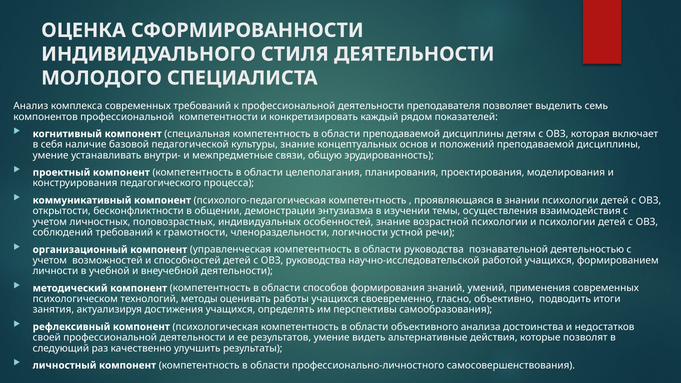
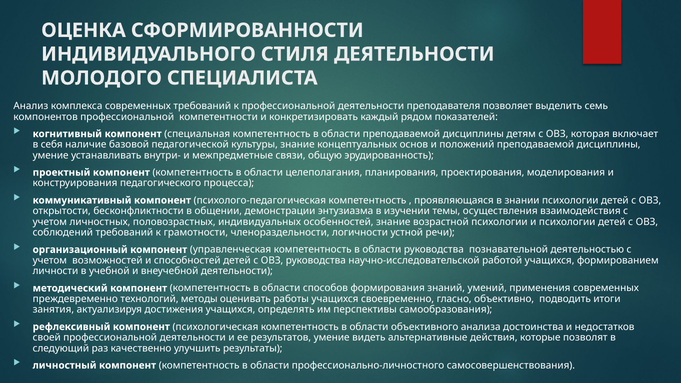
психологическом: психологическом -> преждевременно (75, 299)
